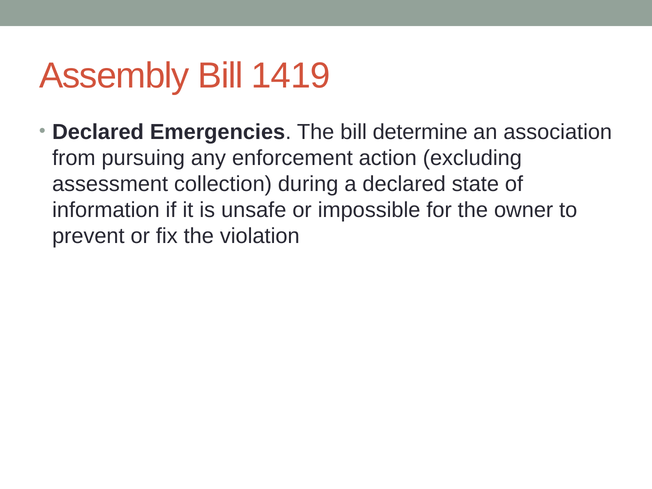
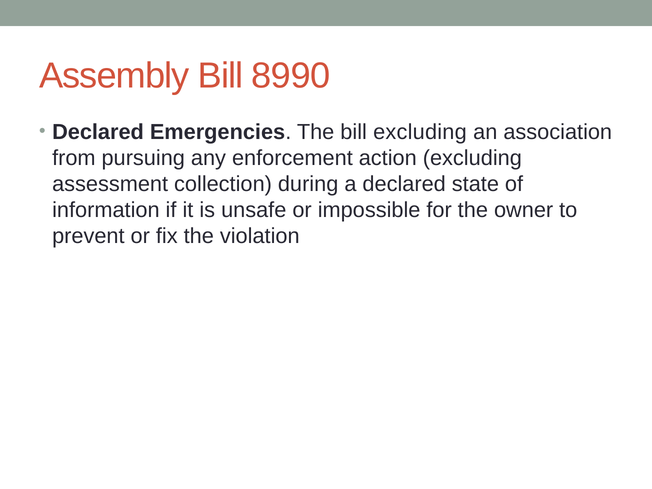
1419: 1419 -> 8990 (291, 76)
bill determine: determine -> excluding (420, 132)
